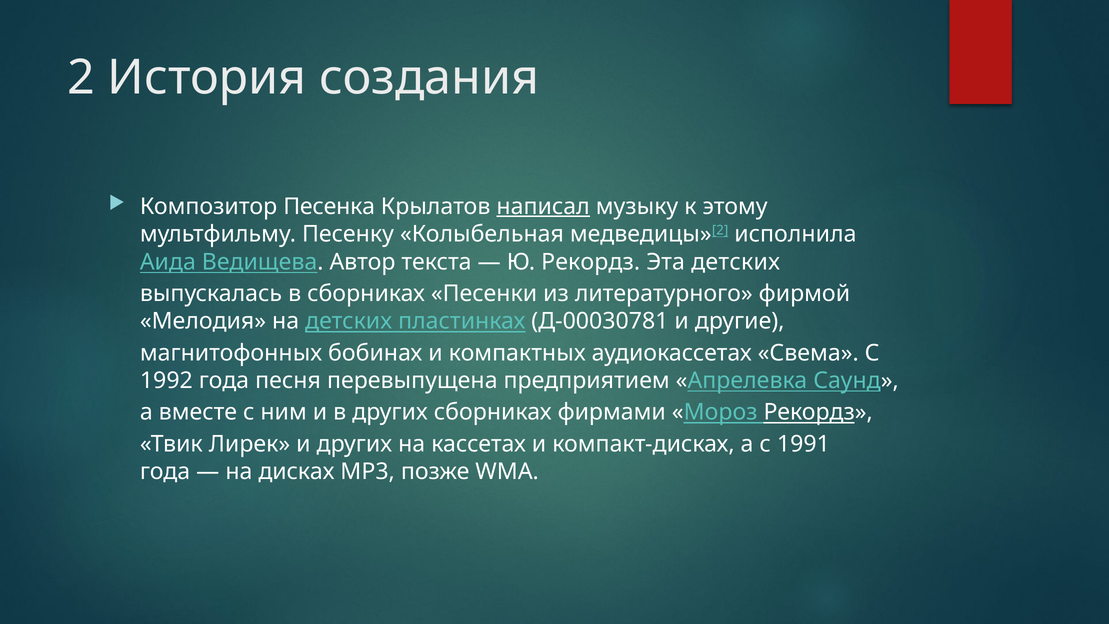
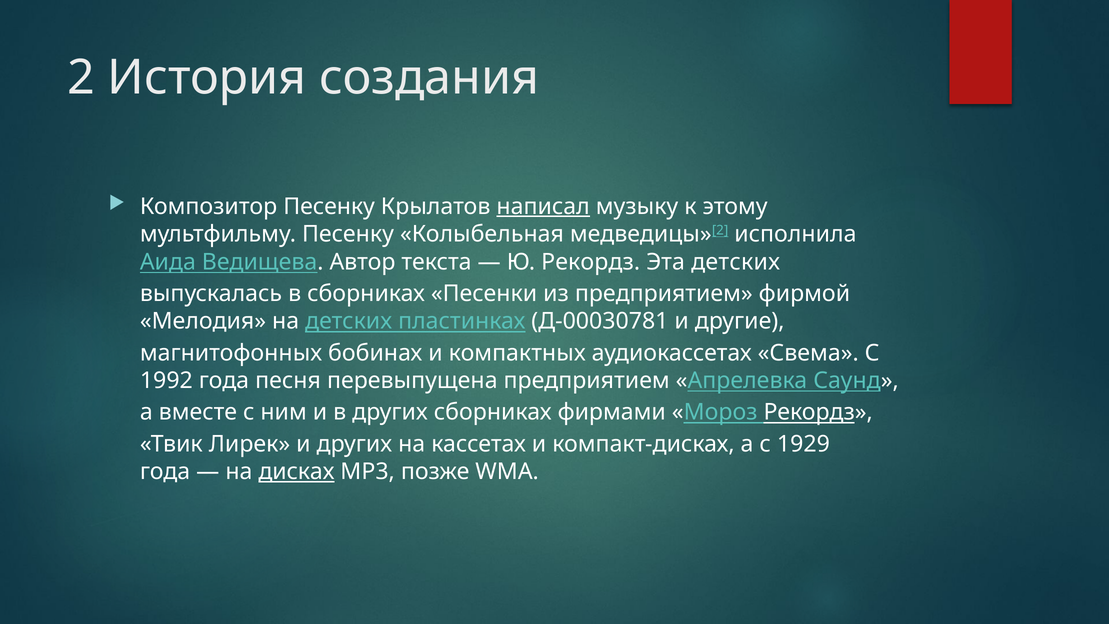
Композитор Песенка: Песенка -> Песенку (329, 206)
из литературного: литературного -> предприятием (664, 293)
1991: 1991 -> 1929 (803, 444)
дисках underline: none -> present (296, 471)
